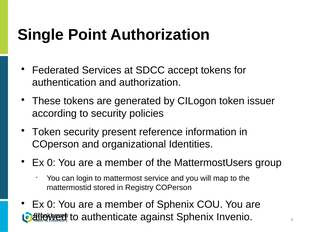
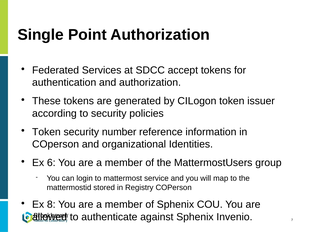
present: present -> number (119, 132)
0: 0 -> 6 (51, 163)
0: 0 -> 8 (51, 204)
